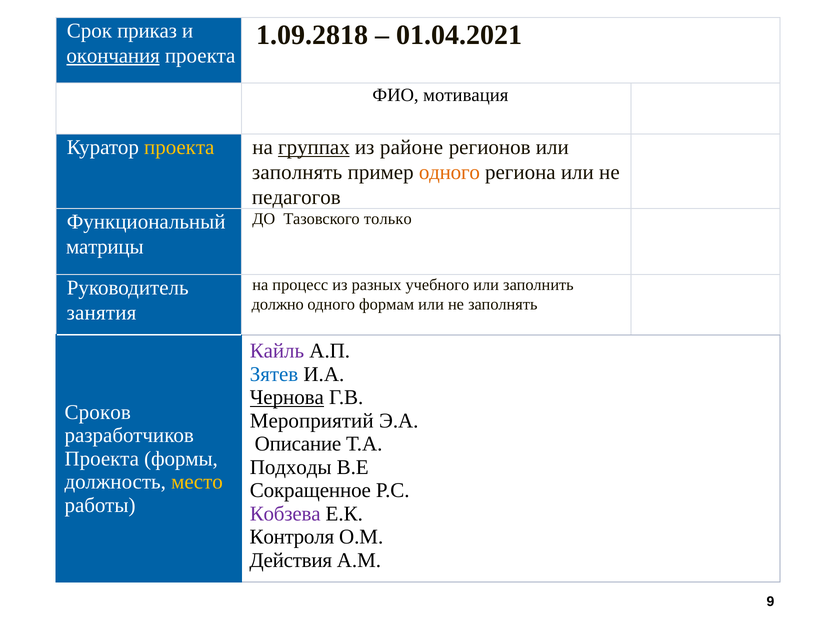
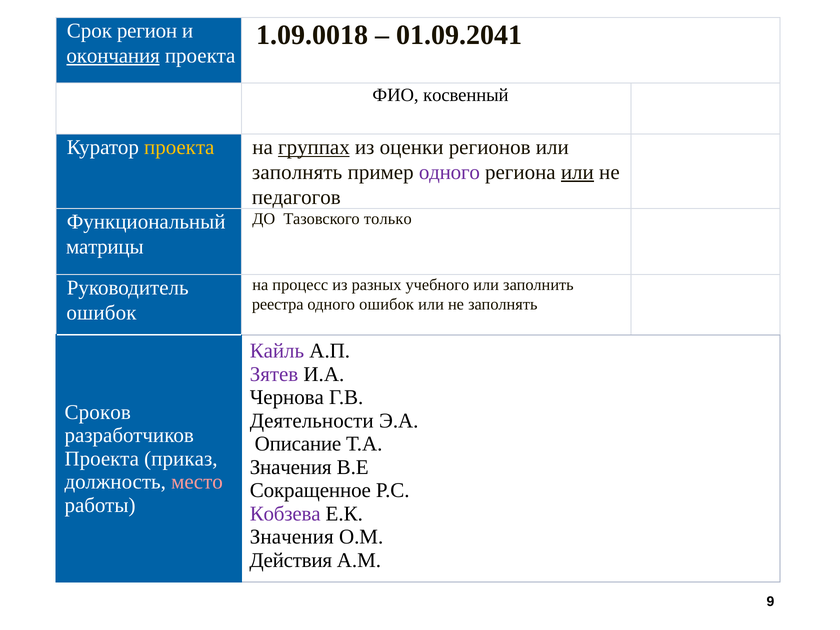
приказ: приказ -> регион (147, 31)
1.09.2818: 1.09.2818 -> 1.09.0018 (312, 35)
01.04.2021: 01.04.2021 -> 01.09.2041 (459, 35)
мотивация: мотивация -> косвенный (466, 95)
районе: районе -> оценки (412, 147)
одного colour: orange -> purple (449, 172)
или underline: none -> present (577, 172)
должно: должно -> реестра (278, 304)
одного формам: формам -> ошибок (387, 304)
занятия: занятия -> ошибок (101, 313)
Зятев colour: blue -> purple (274, 374)
Чернова underline: present -> none (287, 397)
Мероприятий: Мероприятий -> Деятельности (312, 421)
формы: формы -> приказ (181, 459)
Подходы: Подходы -> Значения (291, 467)
место colour: yellow -> pink (197, 482)
Контроля: Контроля -> Значения (292, 537)
